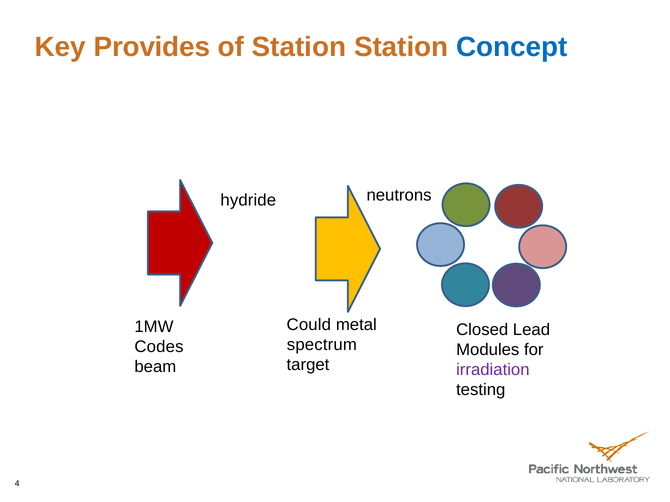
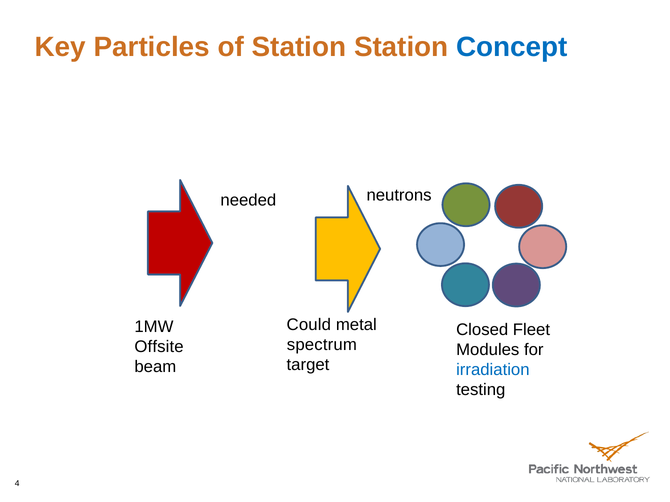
Provides: Provides -> Particles (152, 47)
hydride: hydride -> needed (248, 201)
Lead: Lead -> Fleet (531, 330)
Codes: Codes -> Offsite (159, 347)
irradiation colour: purple -> blue (493, 370)
